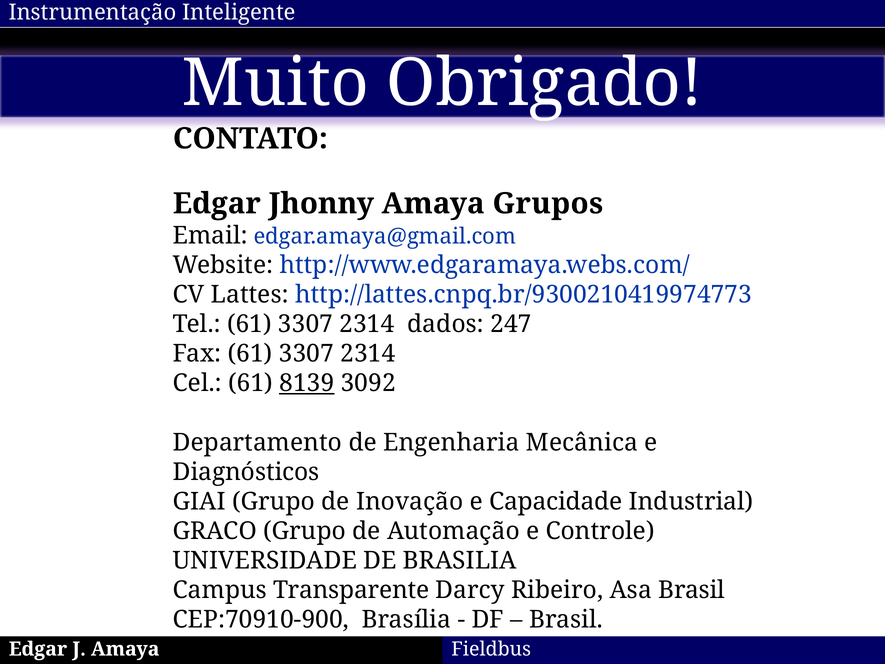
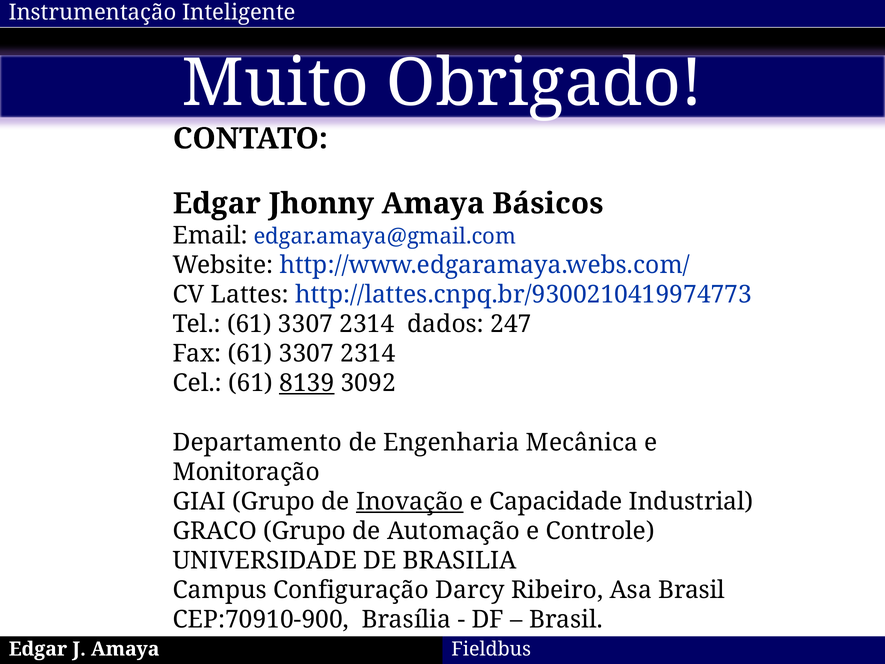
Grupos: Grupos -> Básicos (548, 204)
Diagnósticos: Diagnósticos -> Monitoração (246, 472)
Inovação underline: none -> present (410, 501)
Transparente: Transparente -> Configuração (351, 590)
